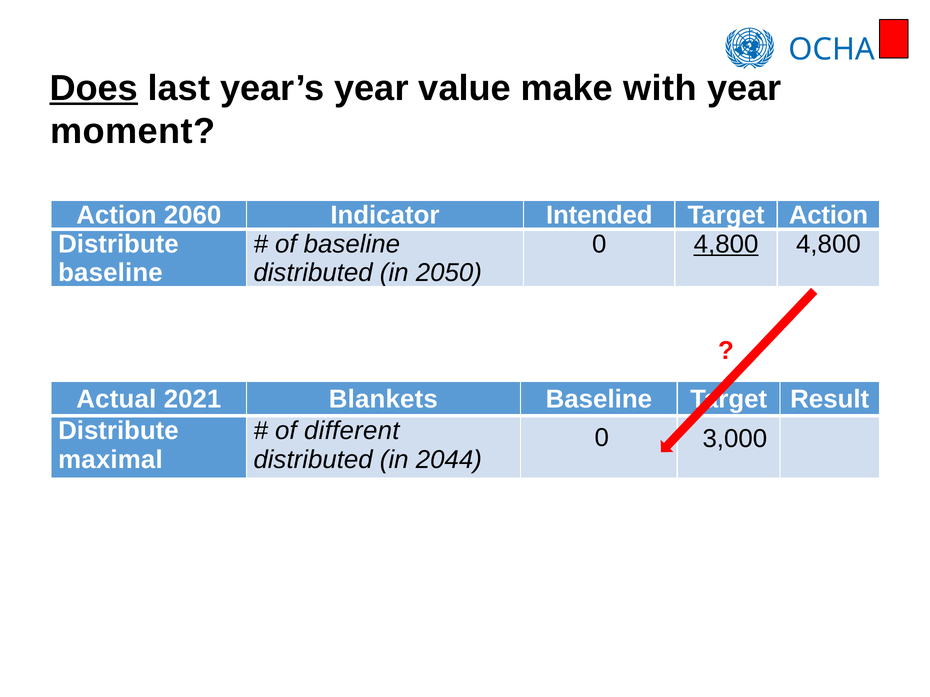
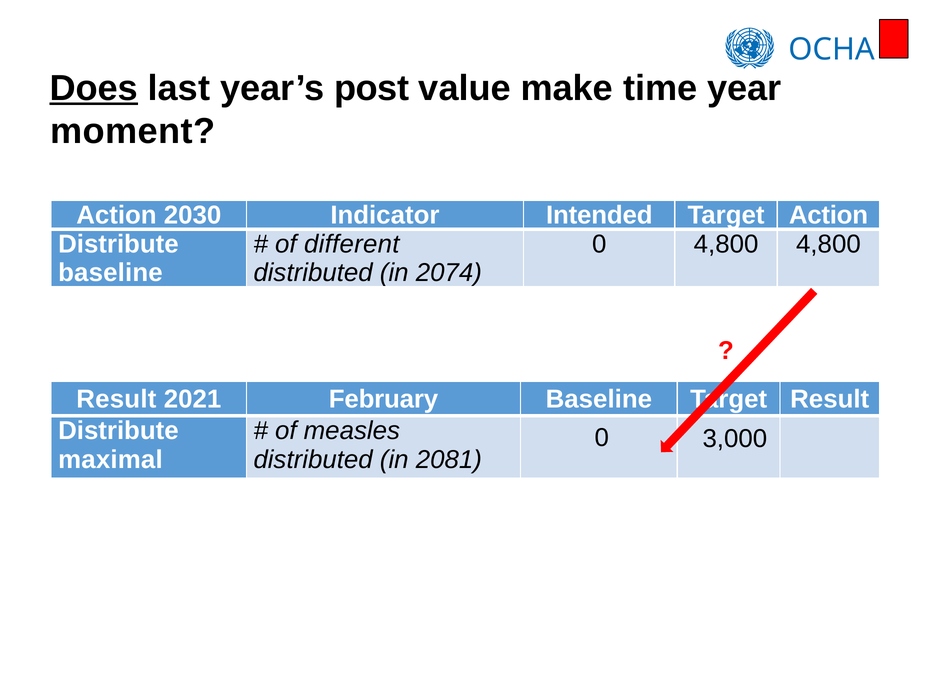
year’s year: year -> post (372, 88)
with: with -> time (660, 88)
2060: 2060 -> 2030 (193, 215)
of baseline: baseline -> different (352, 244)
4,800 underline: present -> none (726, 244)
2050: 2050 -> 2074 (449, 273)
Actual: Actual -> Result (116, 399)
Blankets: Blankets -> February (384, 399)
different: different -> measles (352, 431)
2044: 2044 -> 2081 (449, 460)
